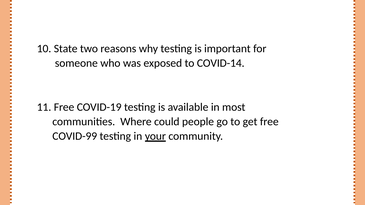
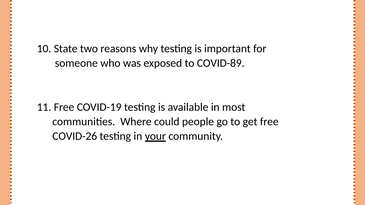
COVID-14: COVID-14 -> COVID-89 (221, 63)
COVID-99: COVID-99 -> COVID-26 (75, 136)
